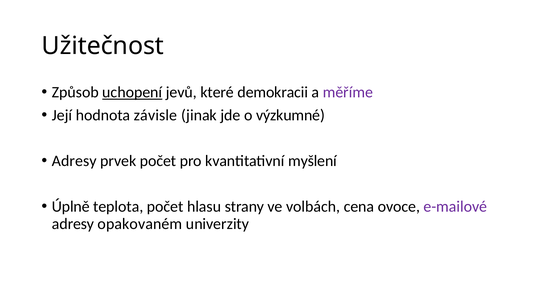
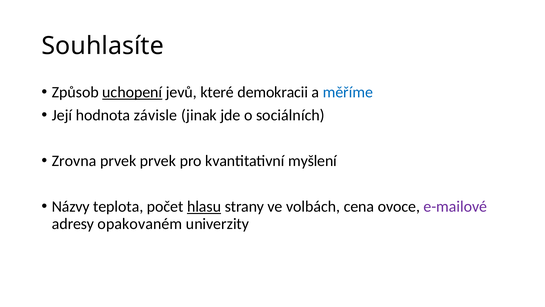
Užitečnost: Užitečnost -> Souhlasíte (103, 46)
měříme colour: purple -> blue (348, 92)
výzkumné: výzkumné -> sociálních (290, 115)
Adresy: Adresy -> Zrovna (74, 161)
prvek počet: počet -> prvek (158, 161)
Úplně: Úplně -> Názvy (71, 206)
hlasu underline: none -> present (204, 206)
